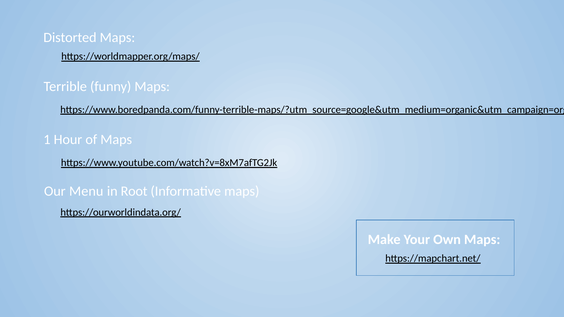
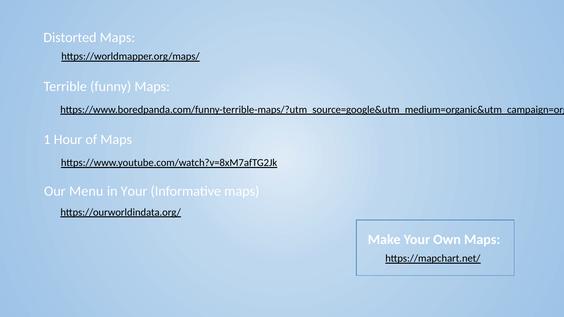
in Root: Root -> Your (134, 191)
